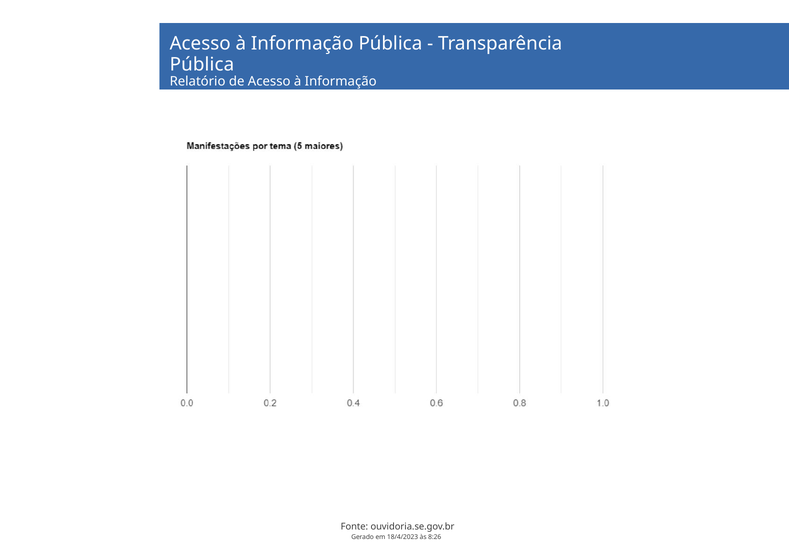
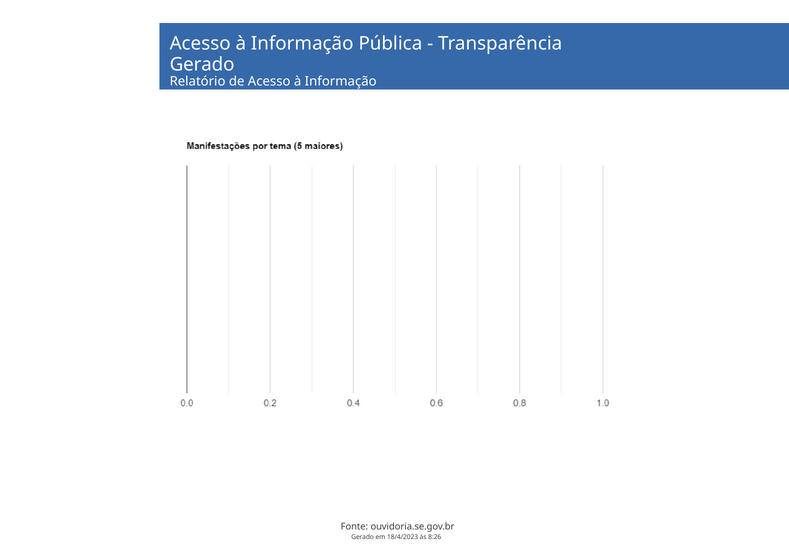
Pública: Pública -> Gerado (202, 65)
